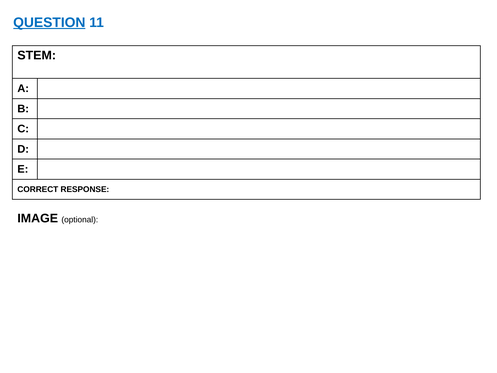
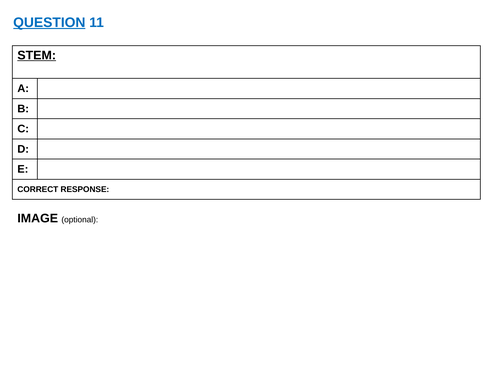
STEM underline: none -> present (37, 55)
